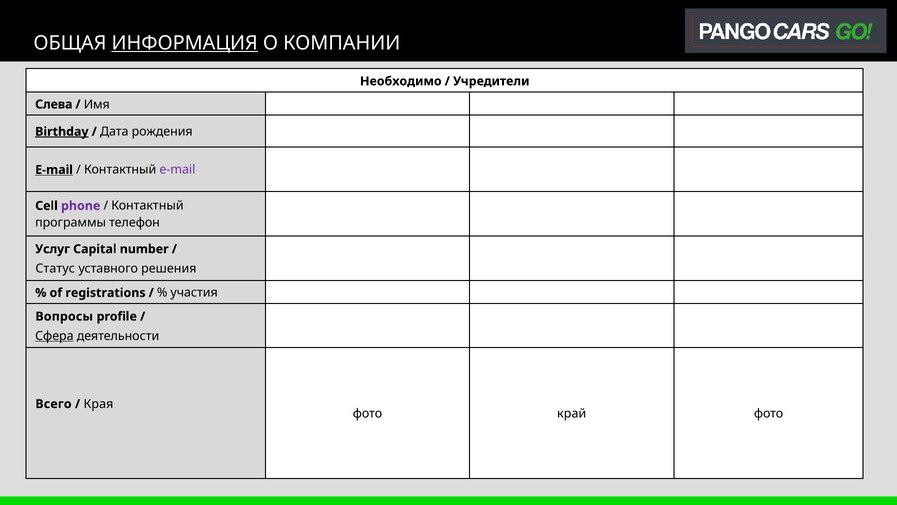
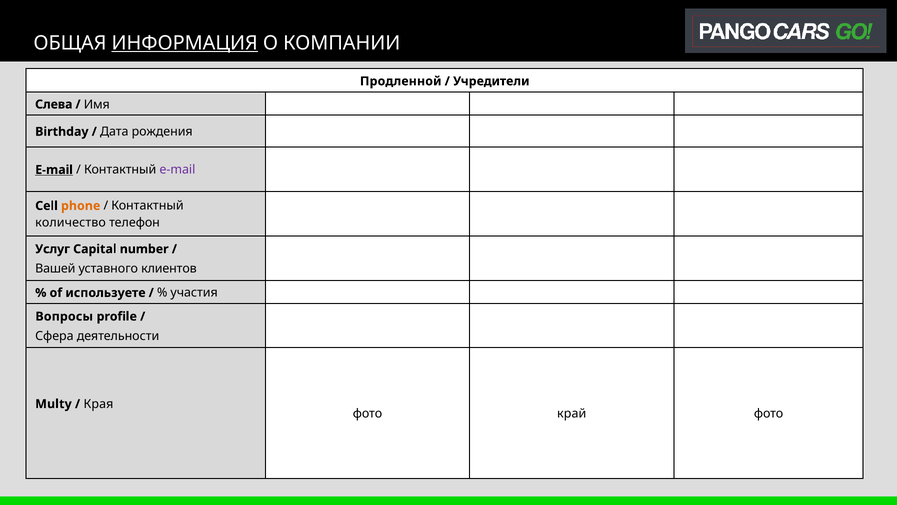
Необходимо: Необходимо -> Продленной (401, 81)
Birthday underline: present -> none (62, 132)
phone colour: purple -> orange (81, 206)
программы: программы -> количество (71, 223)
Статус: Статус -> Вашей (55, 268)
решения: решения -> клиентов (169, 268)
registrations: registrations -> используете (105, 293)
Сфера underline: present -> none (54, 336)
Всего: Всего -> Multy (53, 404)
